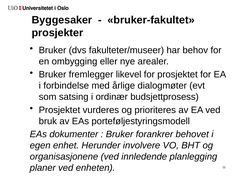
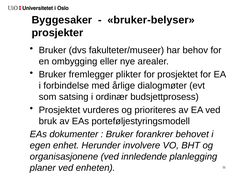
bruker-fakultet: bruker-fakultet -> bruker-belyser (151, 20)
likevel: likevel -> plikter (129, 74)
